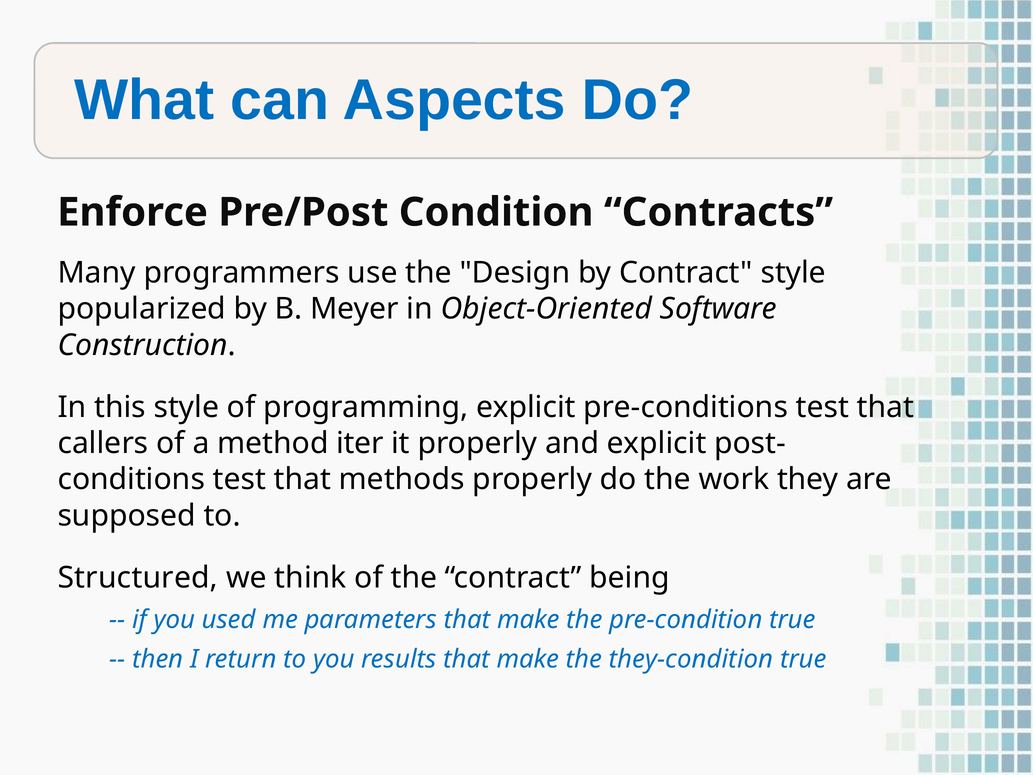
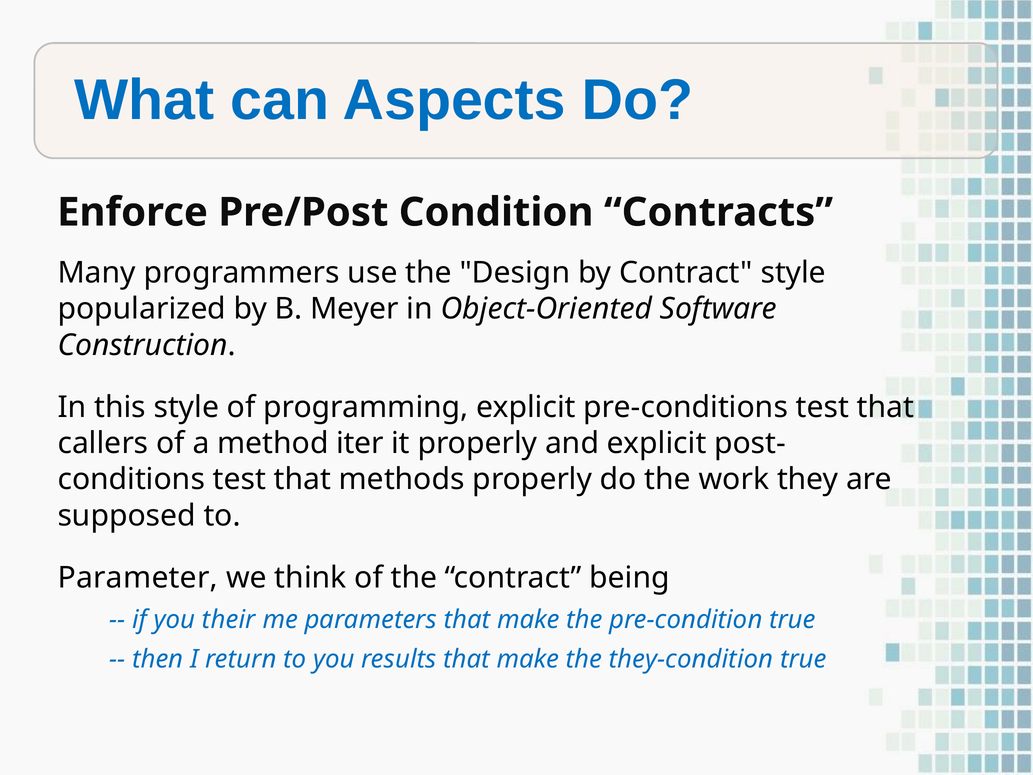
Structured: Structured -> Parameter (138, 577)
used: used -> their (229, 619)
